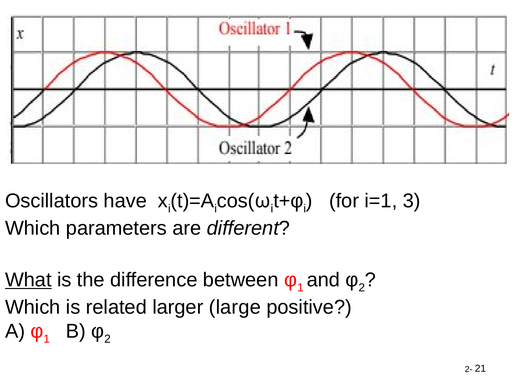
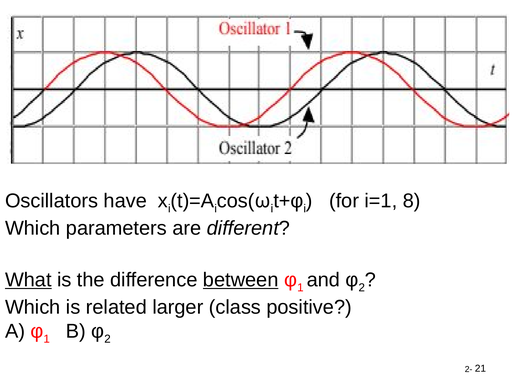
3: 3 -> 8 (412, 201)
between underline: none -> present (241, 280)
large: large -> class (235, 307)
